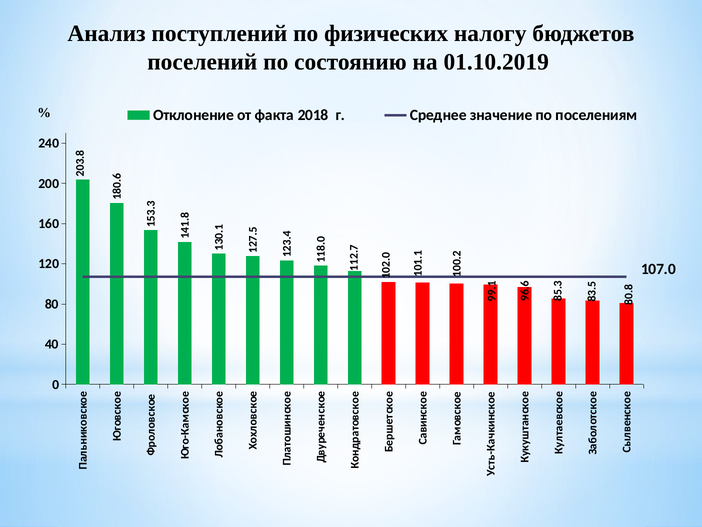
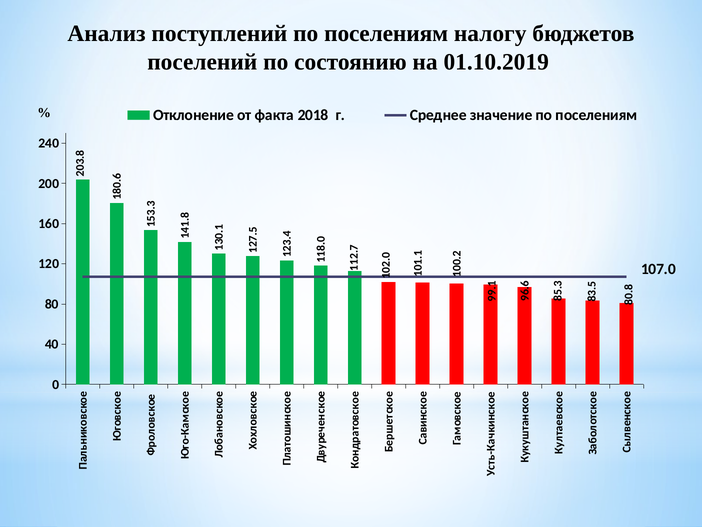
поступлений по физических: физических -> поселениям (386, 34)
